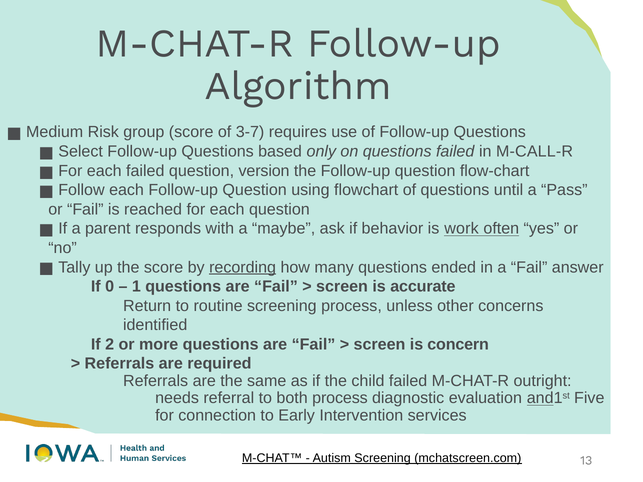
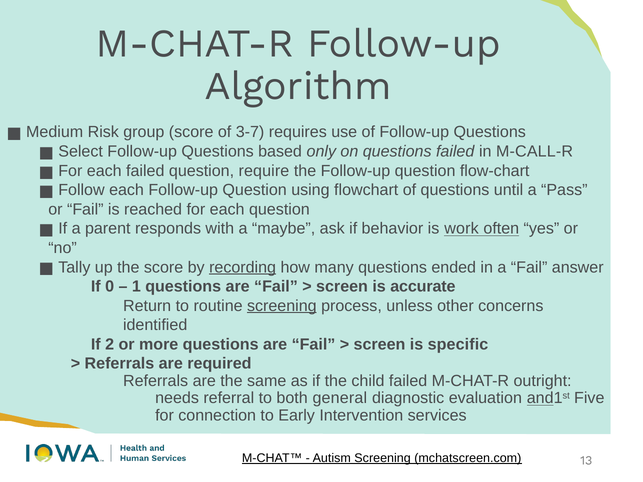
version: version -> require (264, 171)
screening underline: none -> present (282, 306)
concern: concern -> specific (458, 345)
both process: process -> general (340, 398)
